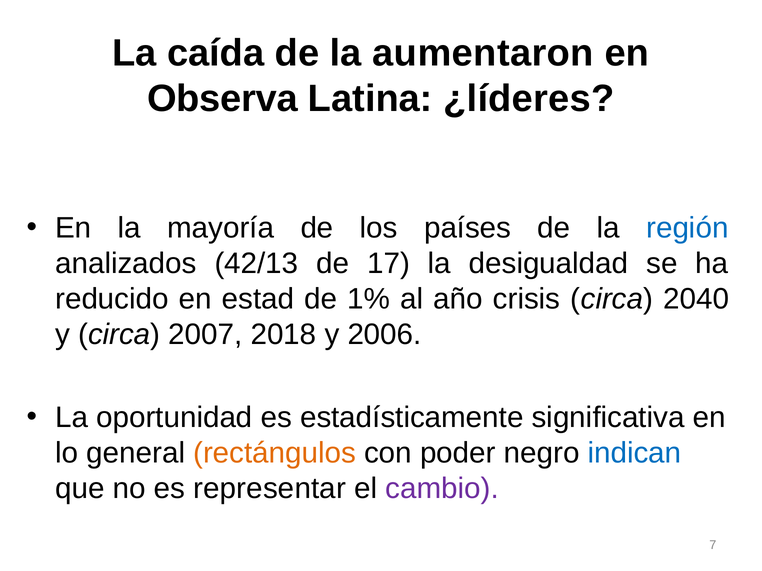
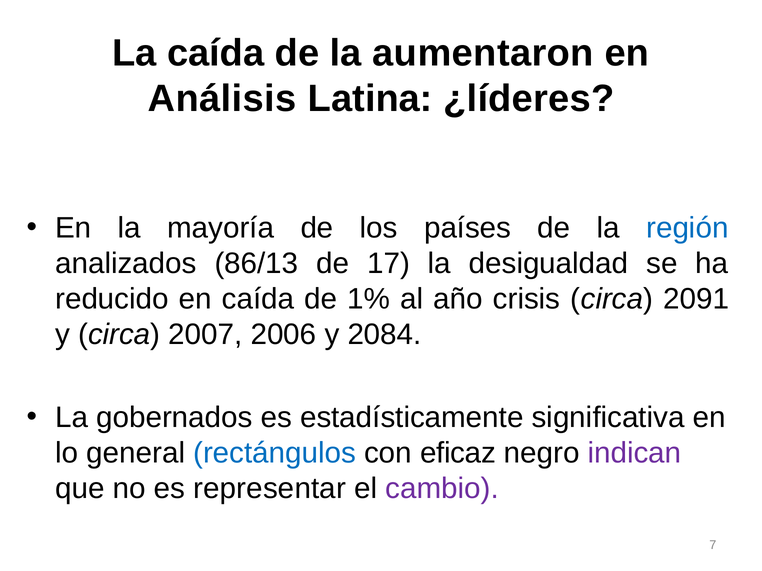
Observa: Observa -> Análisis (222, 99)
42/13: 42/13 -> 86/13 (256, 264)
en estad: estad -> caída (258, 299)
2040: 2040 -> 2091 (696, 299)
2018: 2018 -> 2006 (283, 335)
2006: 2006 -> 2084 (385, 335)
oportunidad: oportunidad -> gobernados (174, 418)
rectángulos colour: orange -> blue (275, 453)
poder: poder -> eficaz (458, 453)
indican colour: blue -> purple (635, 453)
